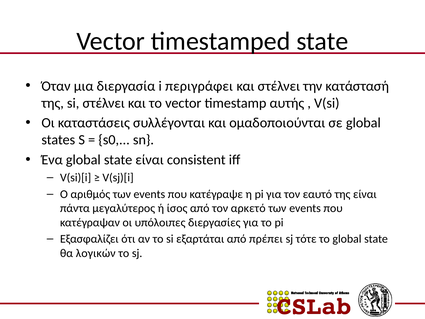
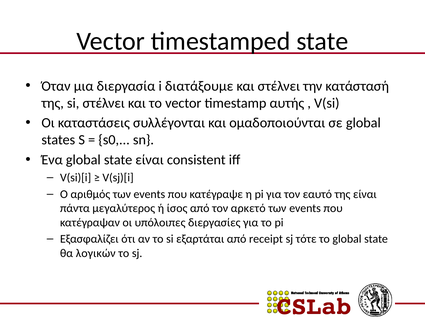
περιγράφει: περιγράφει -> διατάξουμε (199, 86)
πρέπει: πρέπει -> receipt (266, 239)
